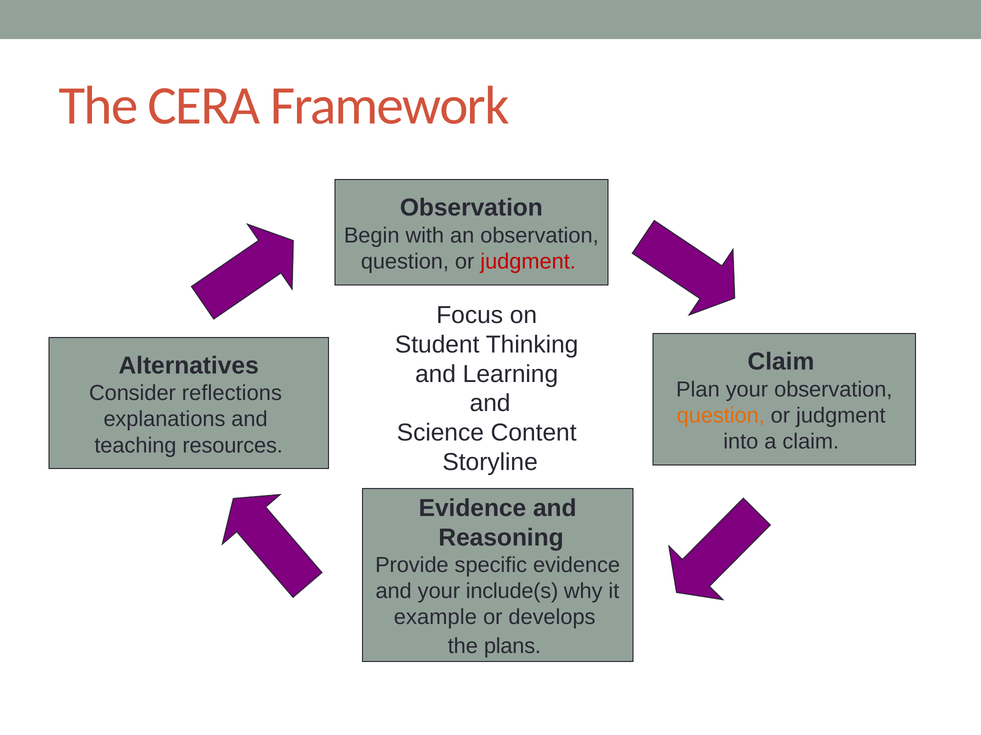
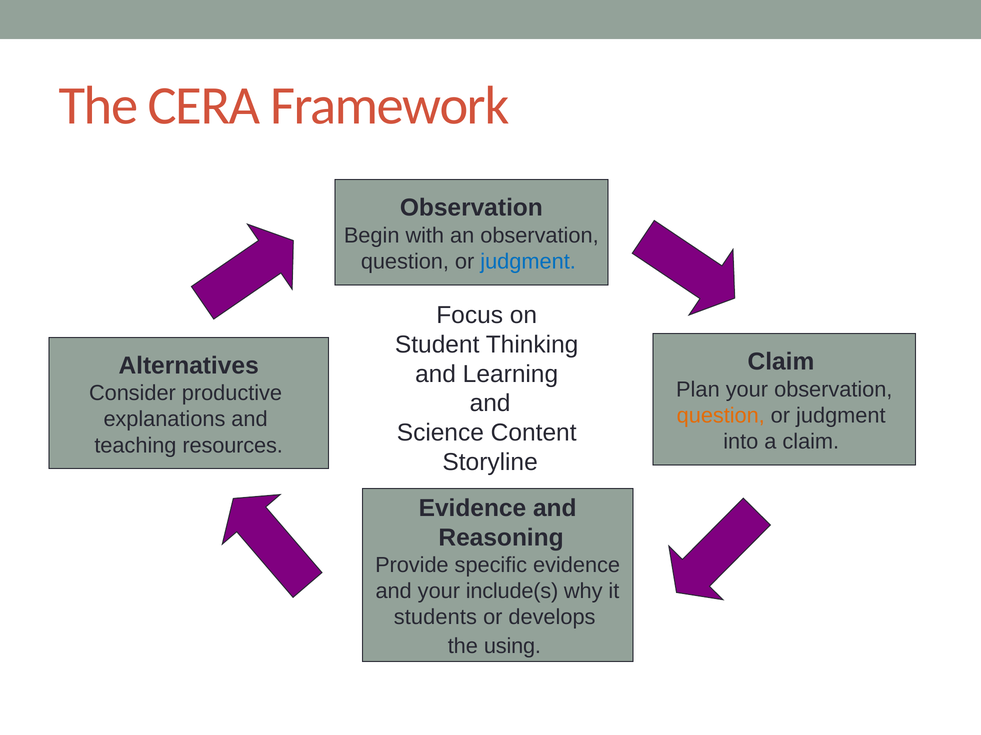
judgment colour: red -> blue (528, 262)
reflections: reflections -> productive (232, 394)
example: example -> students (435, 618)
plans: plans -> using (512, 647)
